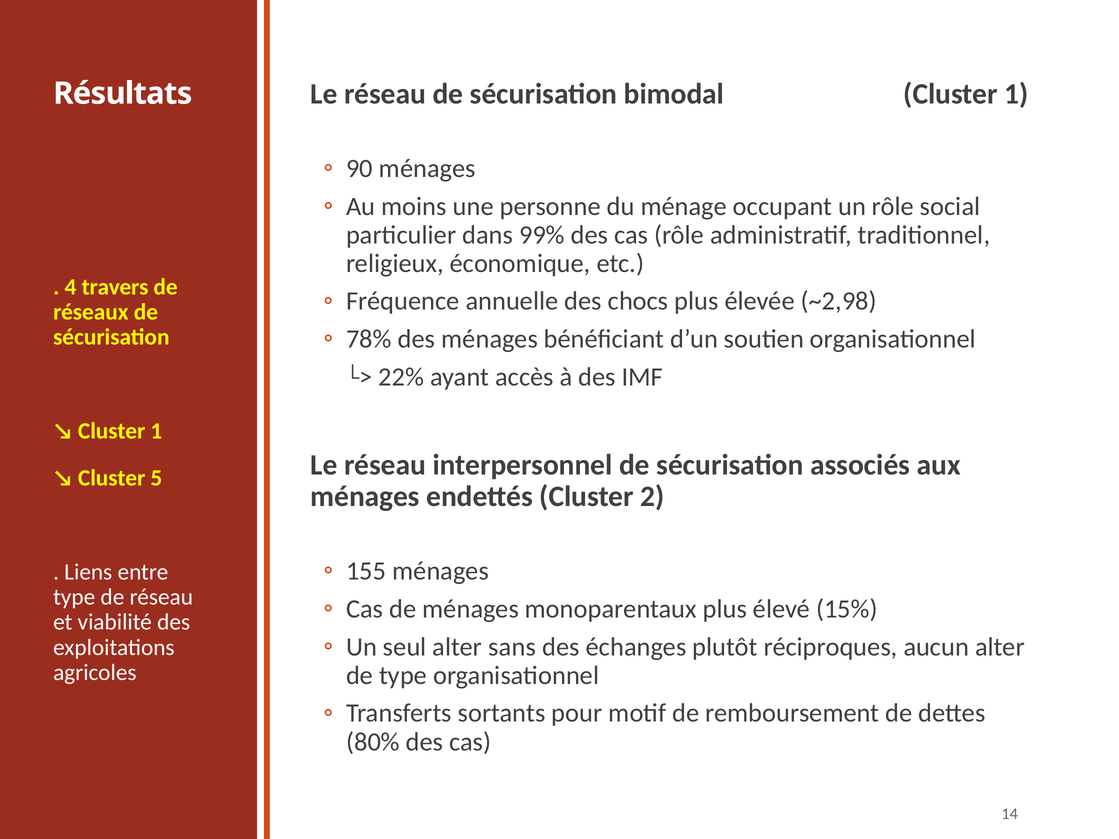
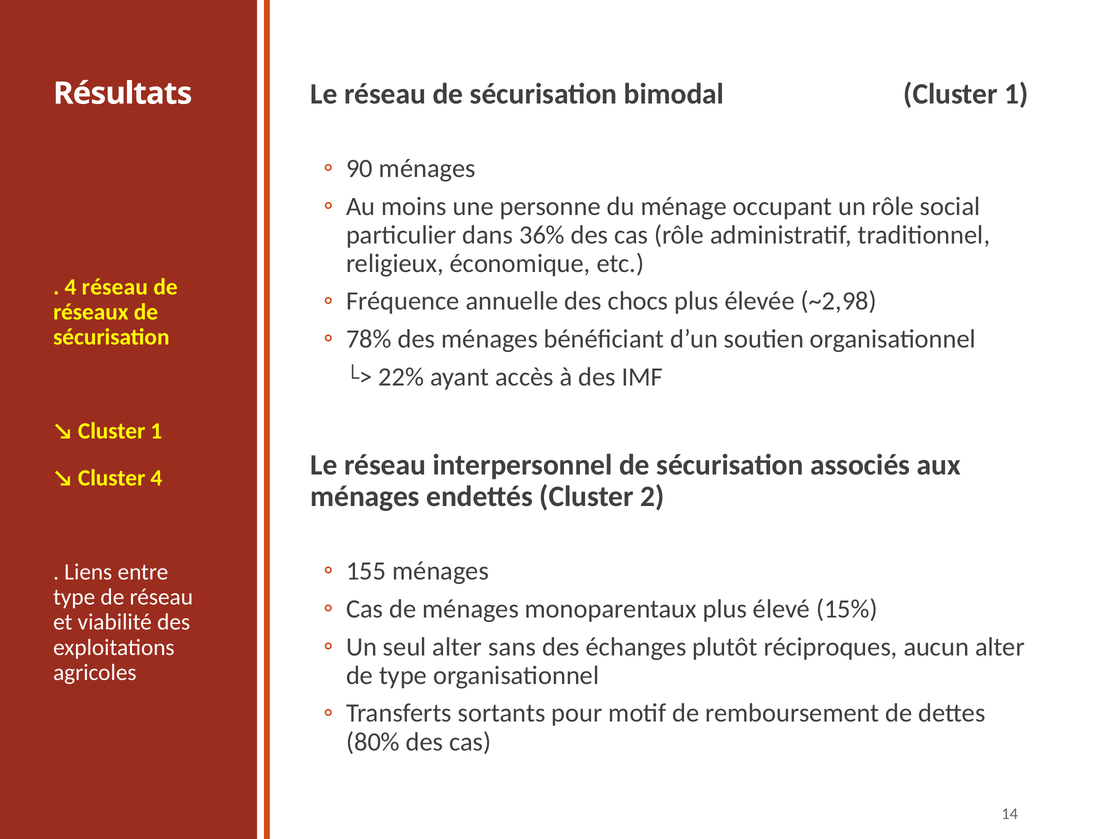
99%: 99% -> 36% (542, 235)
4 travers: travers -> réseau (115, 287)
Cluster 5: 5 -> 4 (156, 478)
